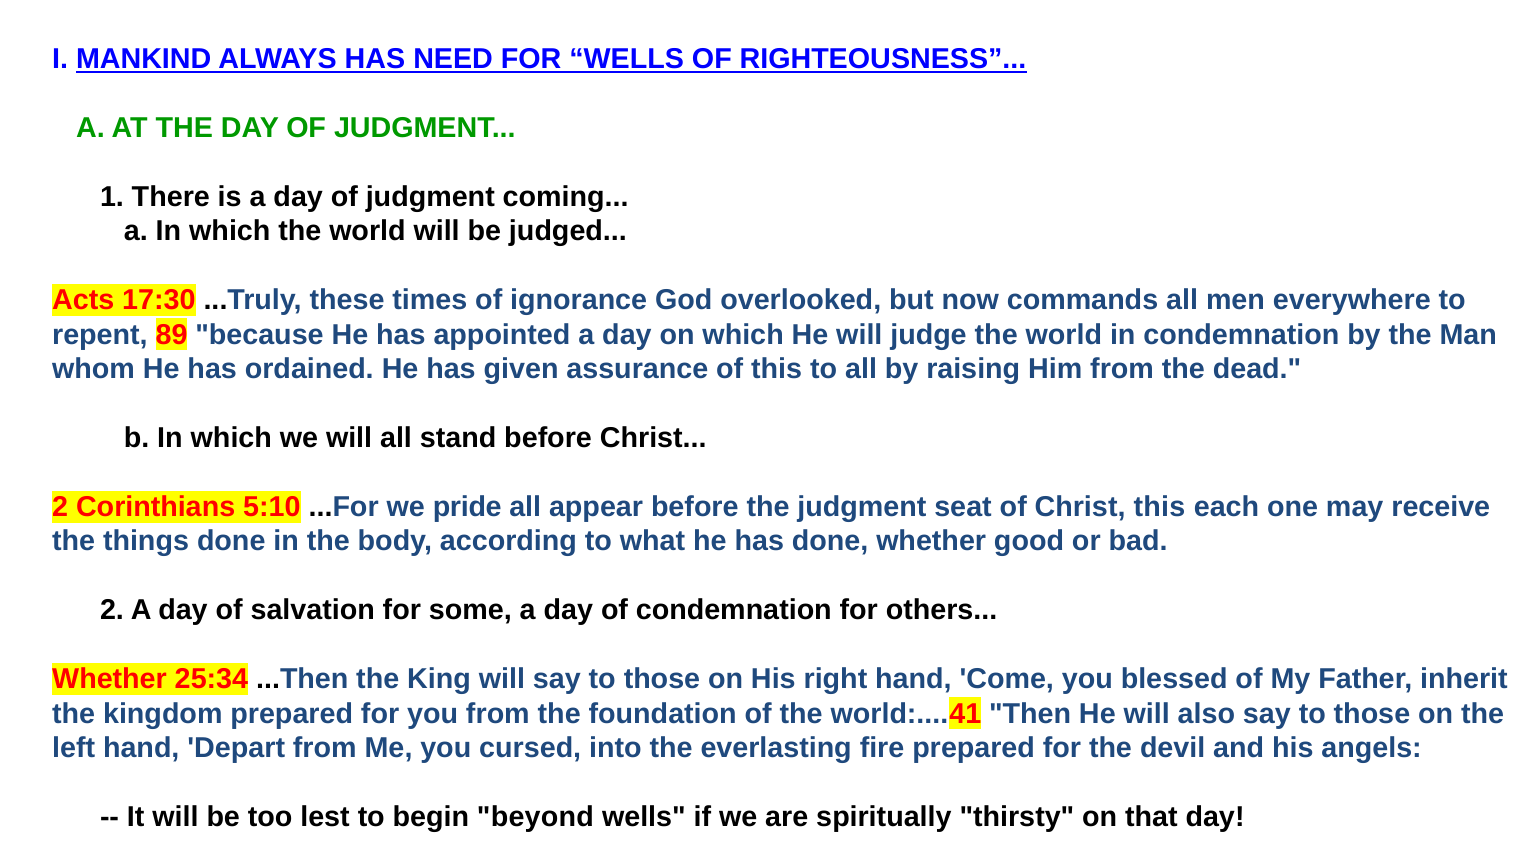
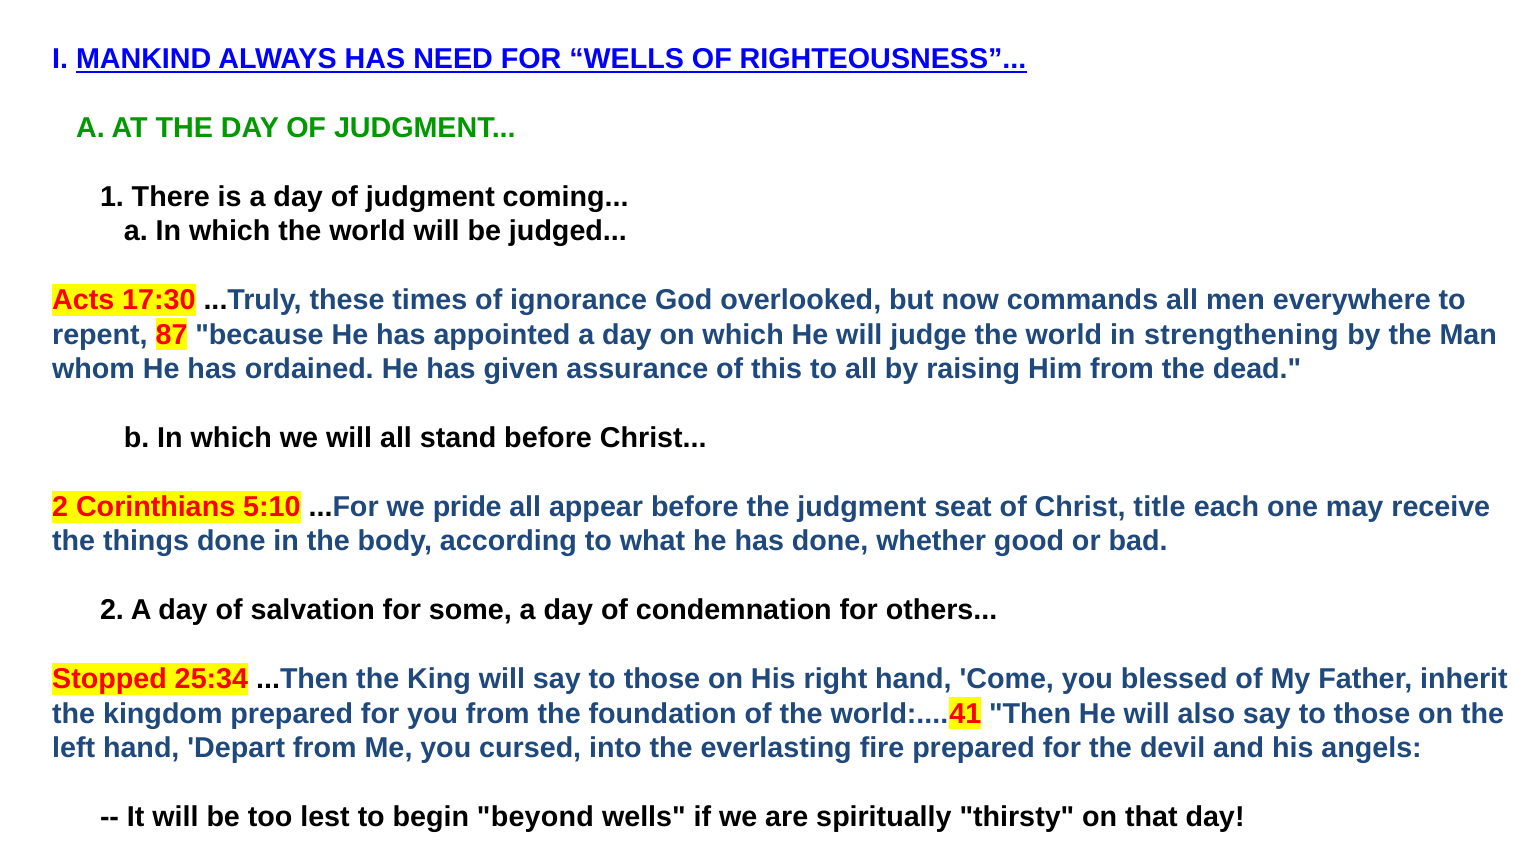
89: 89 -> 87 (172, 335)
in condemnation: condemnation -> strengthening (1241, 335)
Christ this: this -> title (1160, 507)
Whether: Whether -> Stopped (110, 679)
